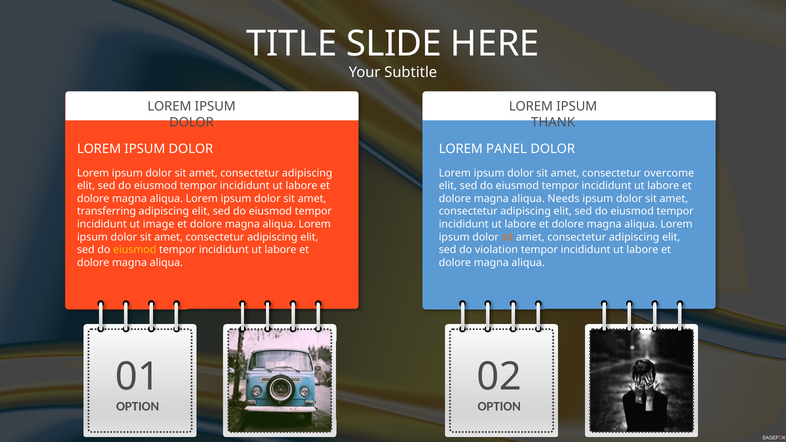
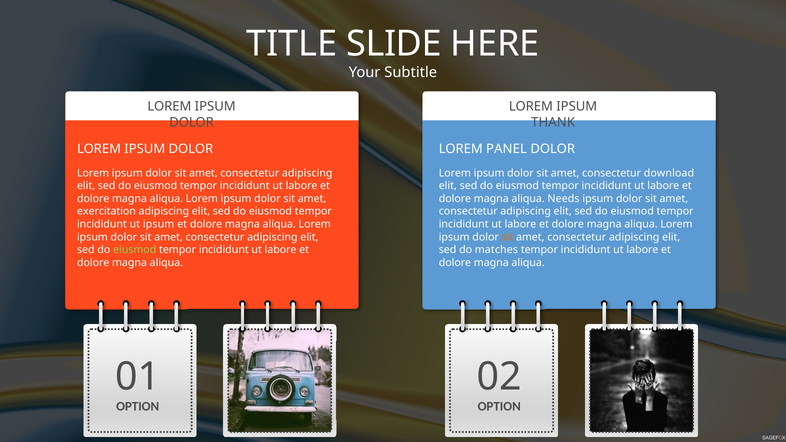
overcome: overcome -> download (669, 173)
transferring: transferring -> exercitation (107, 211)
ut image: image -> ipsum (159, 224)
eiusmod colour: yellow -> light green (135, 250)
violation: violation -> matches (496, 250)
